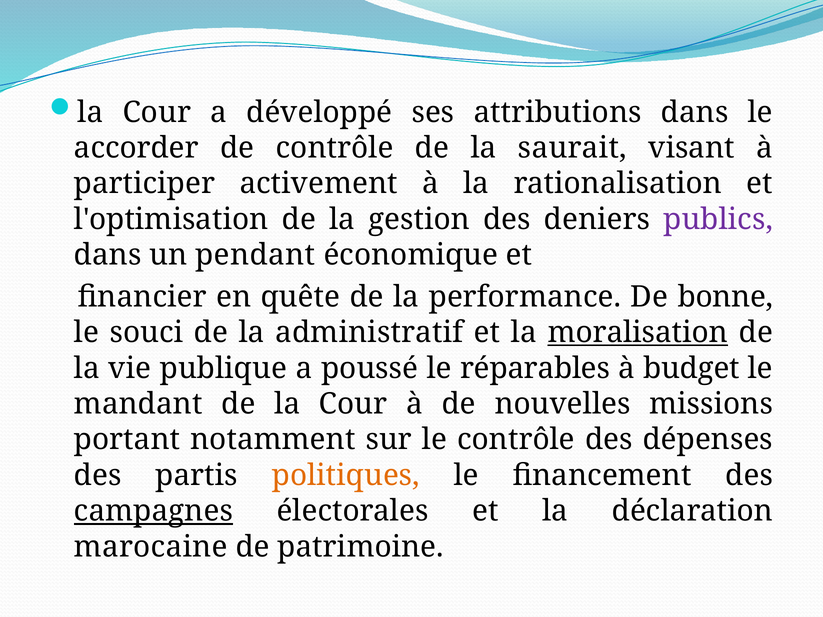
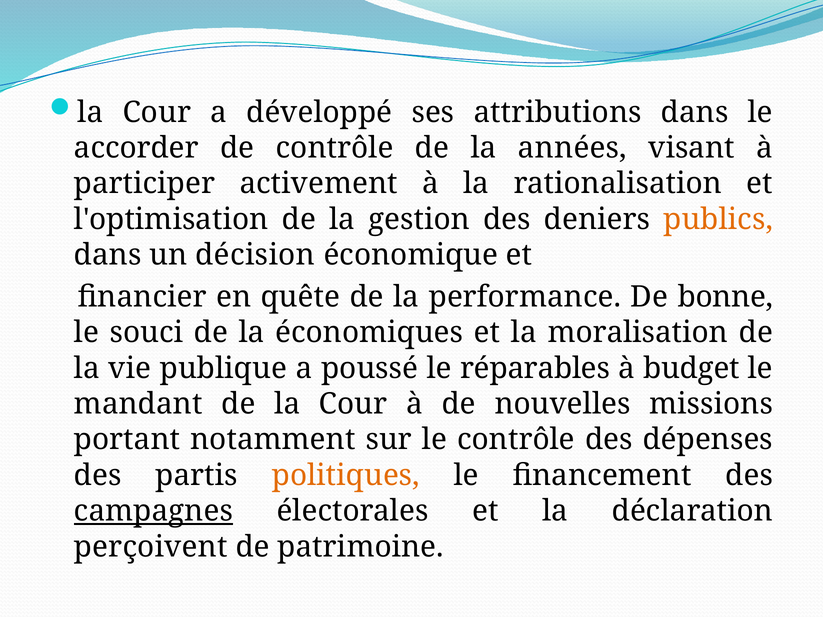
saurait: saurait -> années (572, 148)
publics colour: purple -> orange (718, 220)
pendant: pendant -> décision (255, 255)
administratif: administratif -> économiques (369, 333)
moralisation underline: present -> none (638, 333)
marocaine: marocaine -> perçoivent (151, 547)
